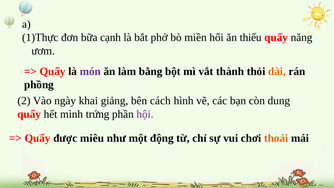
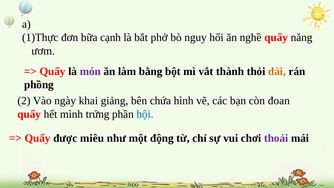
miền: miền -> nguy (196, 37)
thiếu: thiếu -> nghề (251, 37)
cách: cách -> chứa (160, 101)
dung: dung -> đoan (279, 101)
hội colour: purple -> blue (145, 114)
thoải colour: orange -> purple (276, 138)
